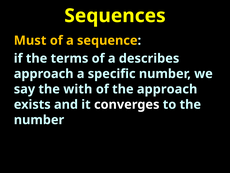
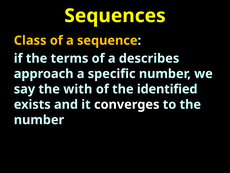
Must: Must -> Class (30, 40)
the approach: approach -> identified (167, 89)
